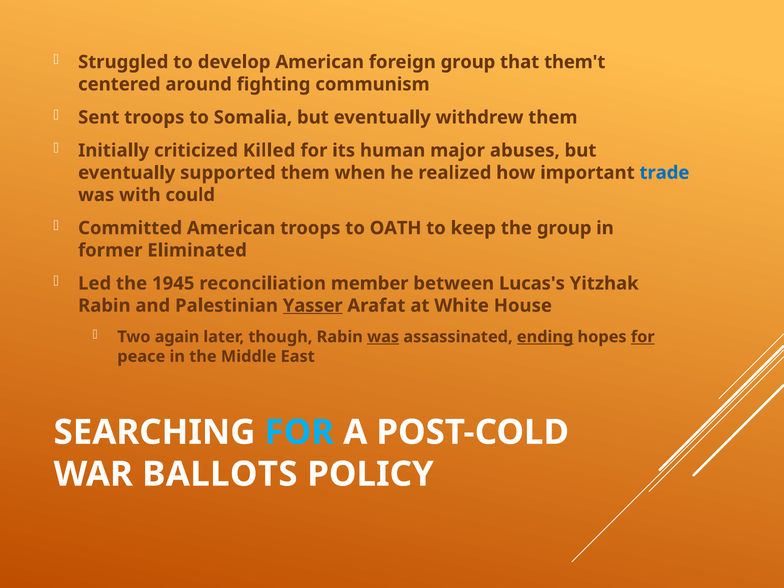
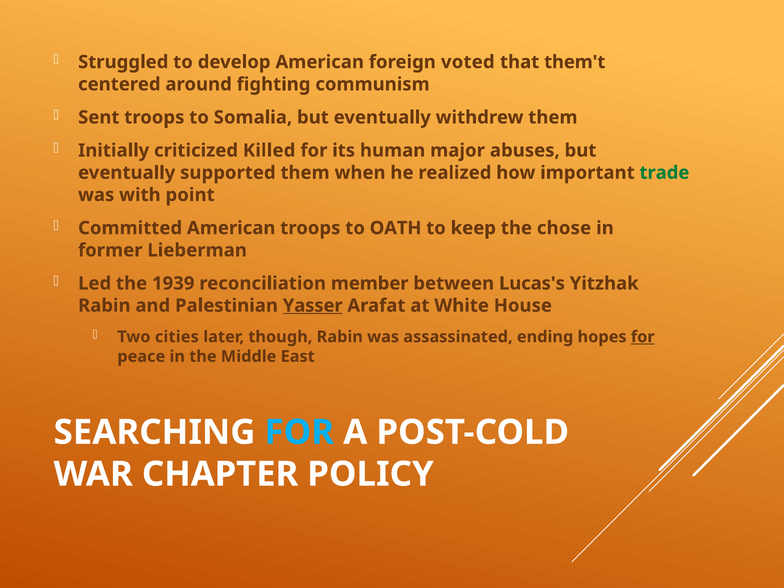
foreign group: group -> voted (468, 62)
trade colour: blue -> green (664, 173)
could: could -> point (190, 195)
the group: group -> chose (564, 228)
Eliminated: Eliminated -> Lieberman (197, 250)
1945: 1945 -> 1939 (173, 283)
again: again -> cities (177, 337)
was underline: present -> none (383, 337)
ending underline: present -> none (545, 337)
BALLOTS: BALLOTS -> CHAPTER (220, 474)
